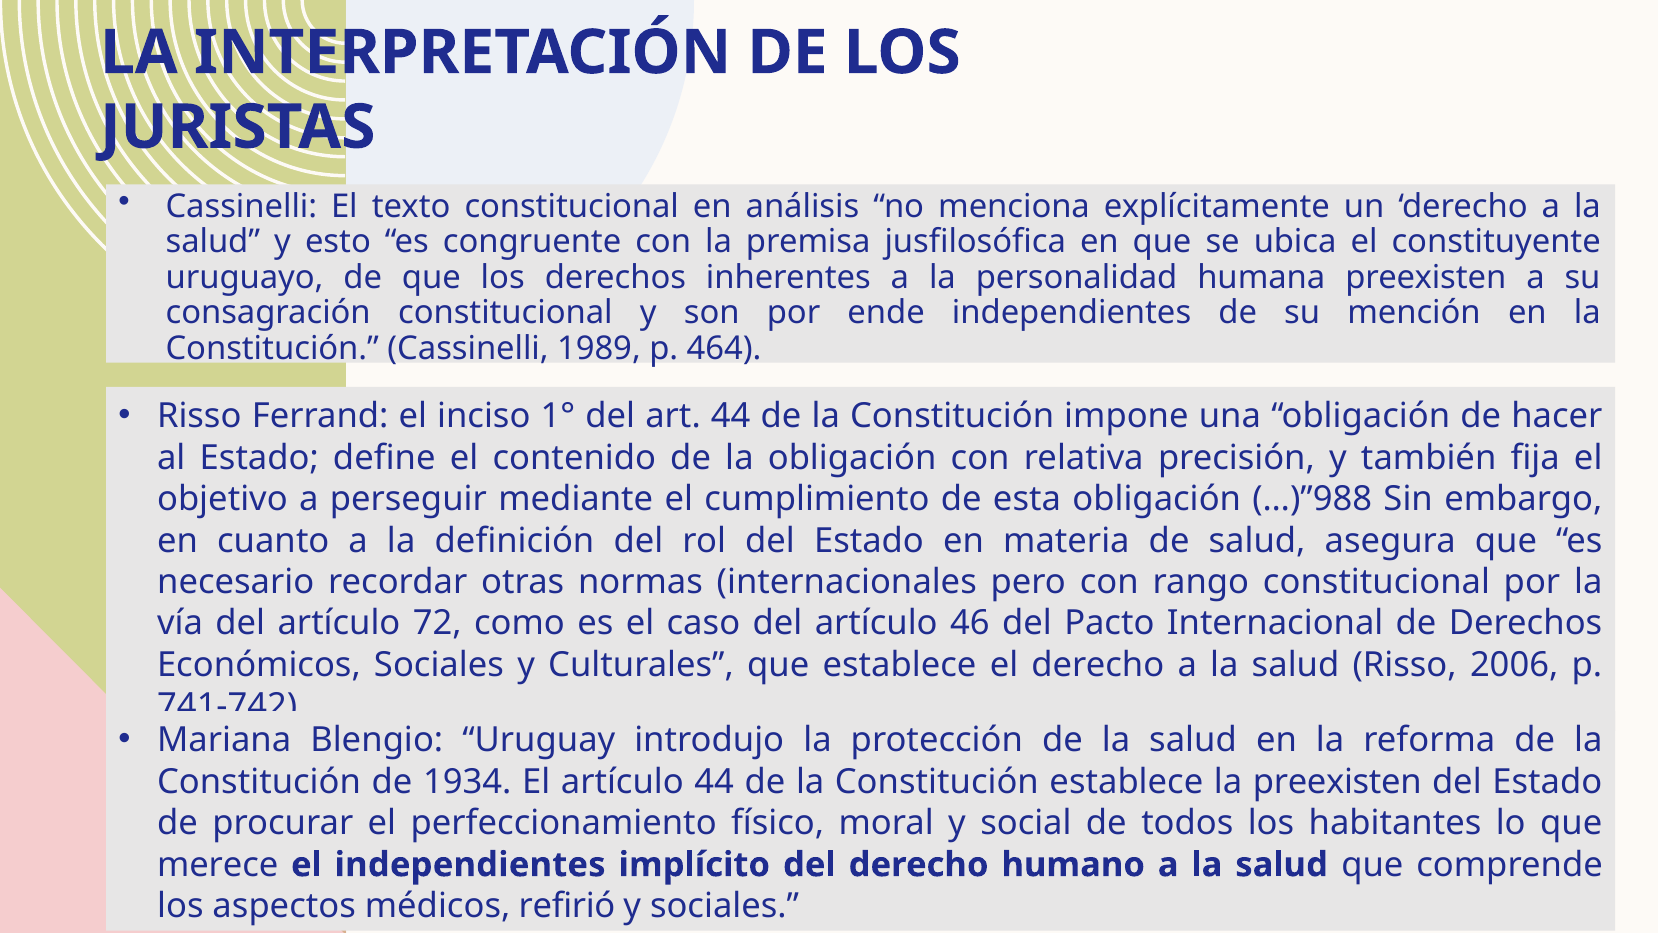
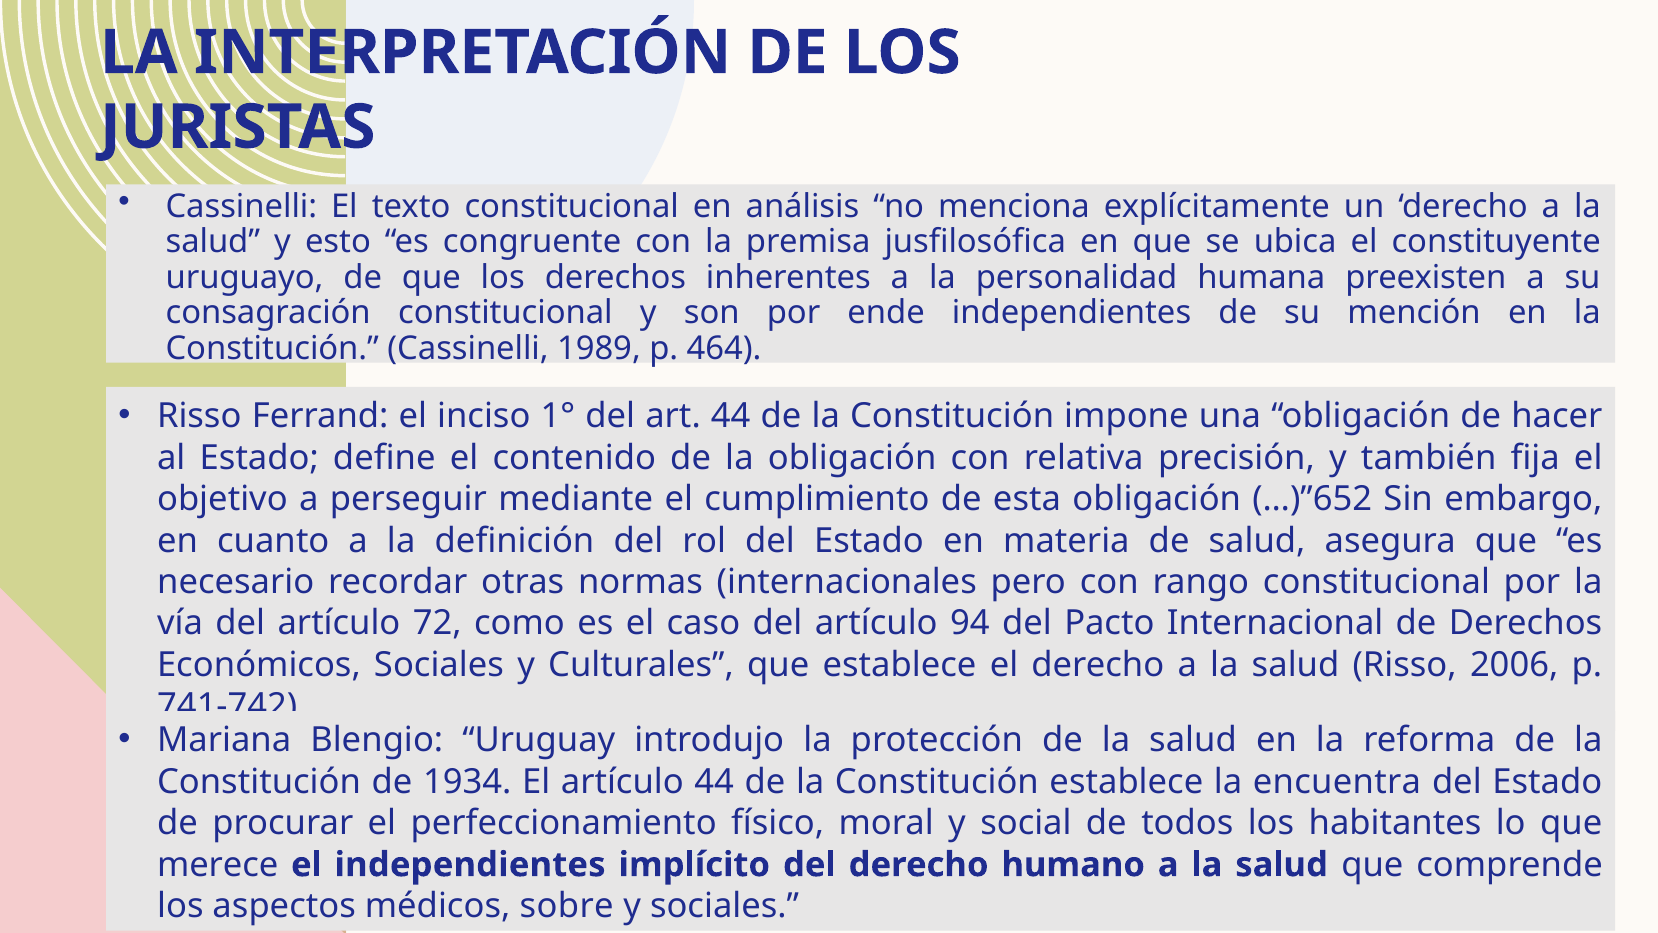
…)”988: …)”988 -> …)”652 (1312, 499)
46: 46 -> 94 (970, 623)
la preexisten: preexisten -> encuentra (1337, 782)
refirió: refirió -> sobre (567, 906)
